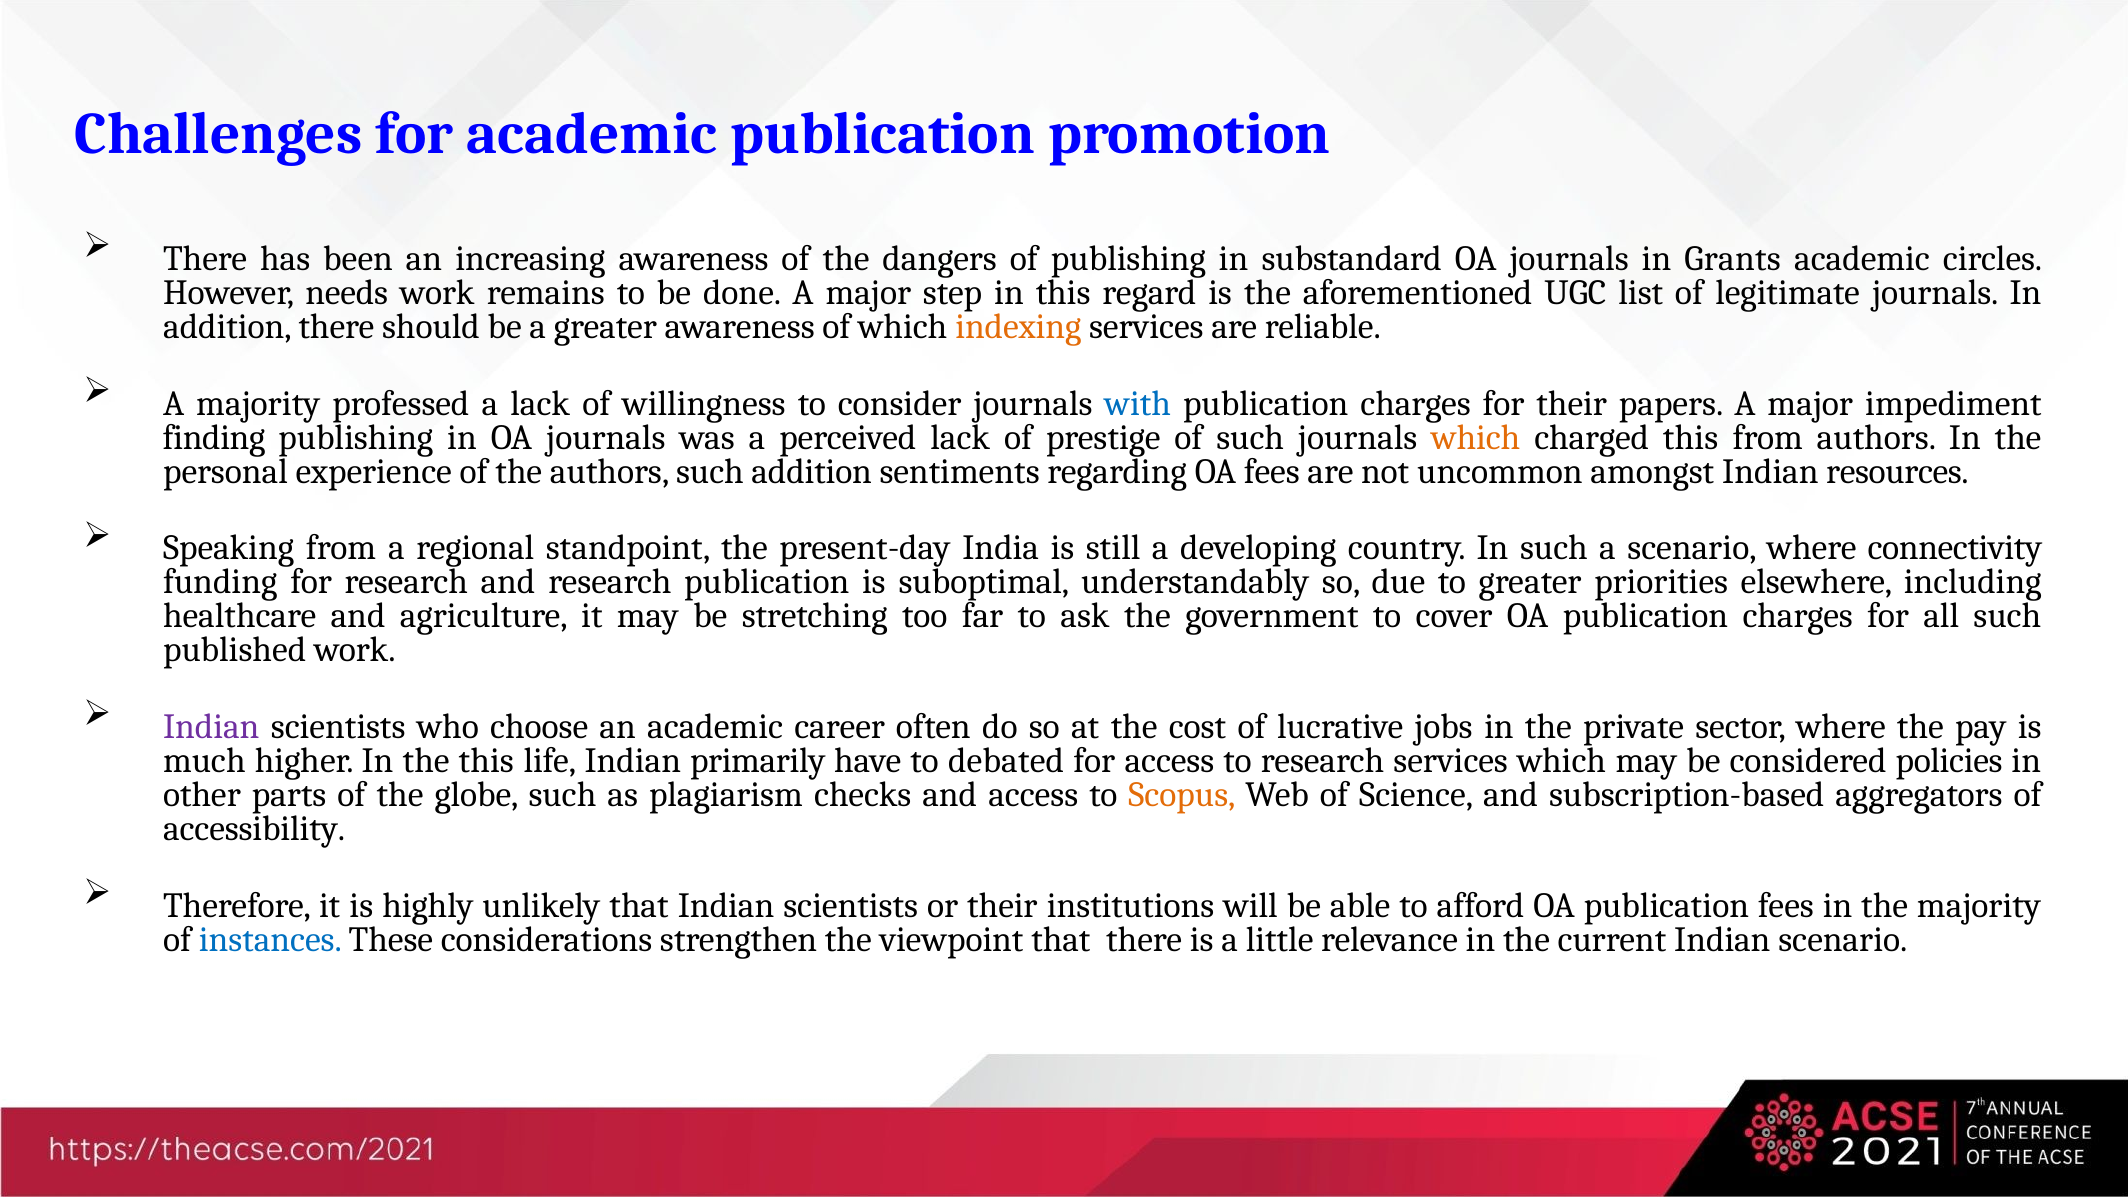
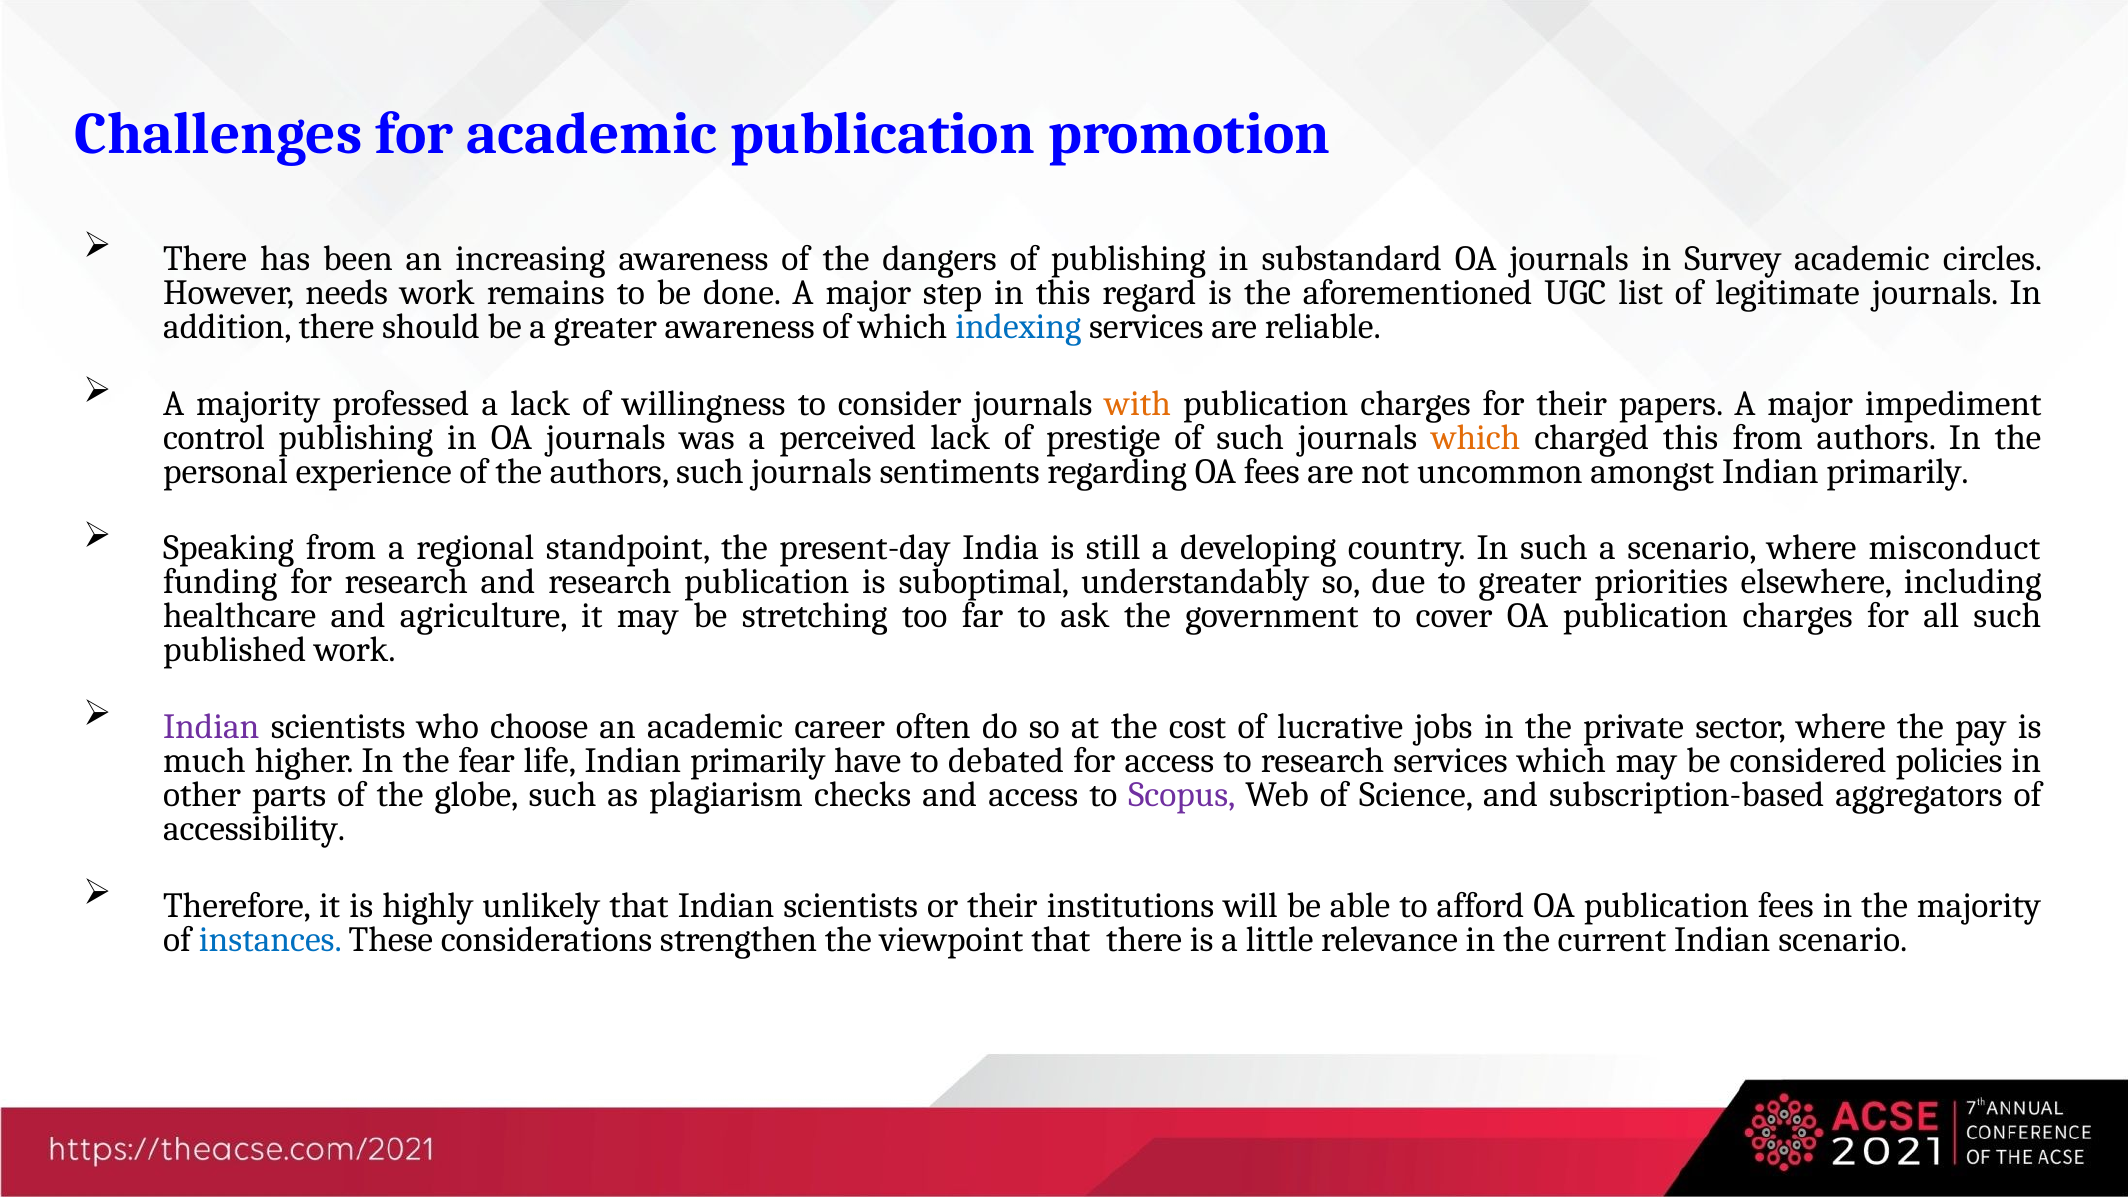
Grants: Grants -> Survey (1733, 259)
indexing colour: orange -> blue (1018, 327)
with colour: blue -> orange (1138, 404)
finding: finding -> control (214, 438)
authors such addition: addition -> journals (812, 472)
amongst Indian resources: resources -> primarily (1897, 472)
connectivity: connectivity -> misconduct (1955, 548)
the this: this -> fear (487, 761)
Scopus colour: orange -> purple (1182, 795)
